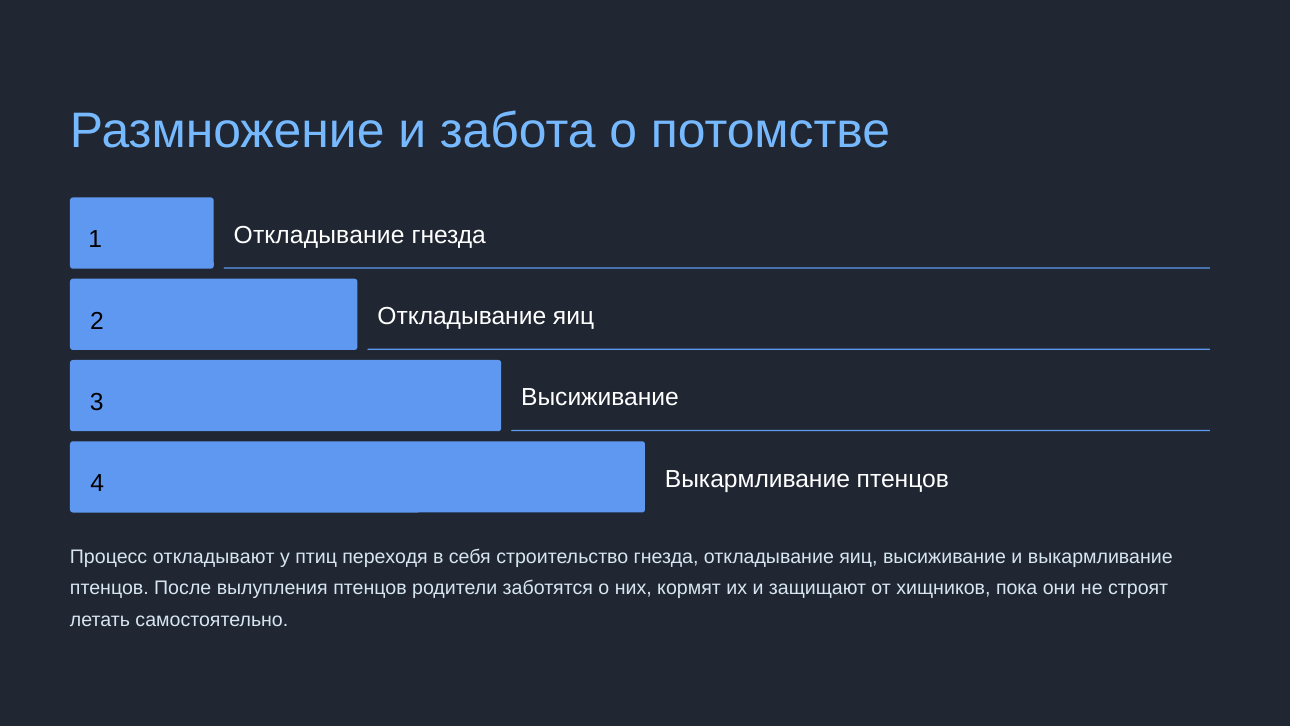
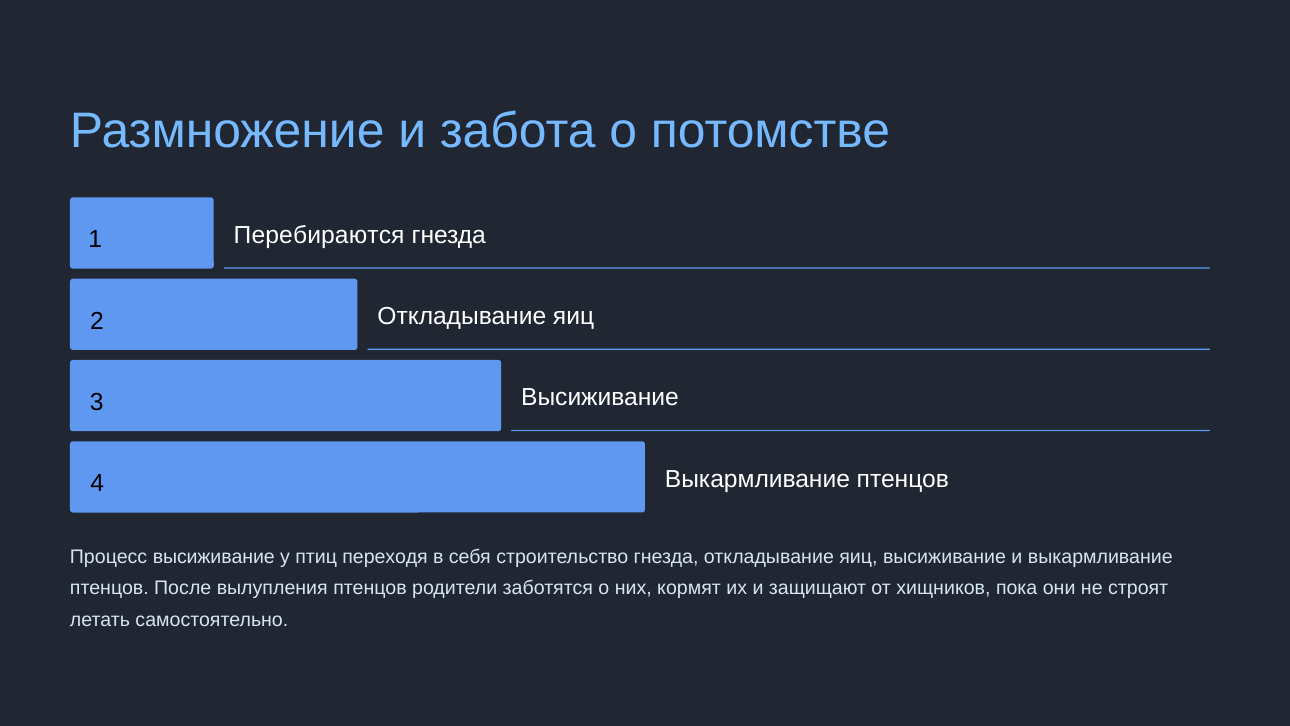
1 Откладывание: Откладывание -> Перебираются (319, 235)
Процесс откладывают: откладывают -> высиживание (214, 556)
